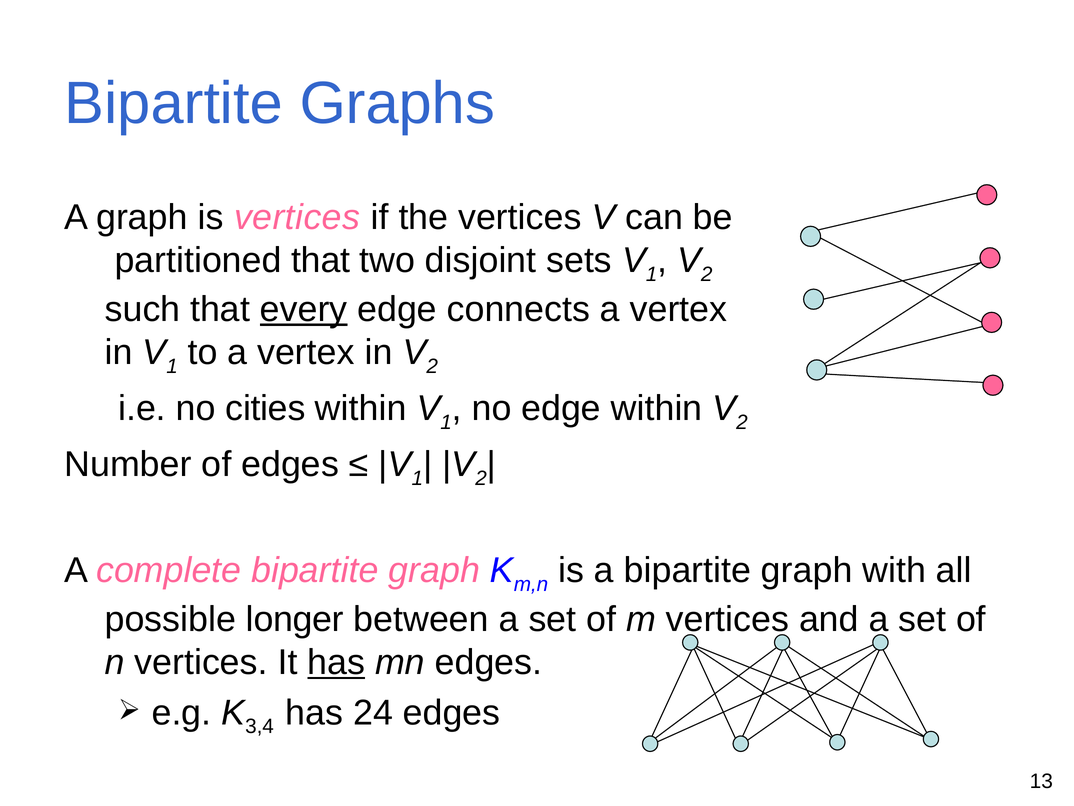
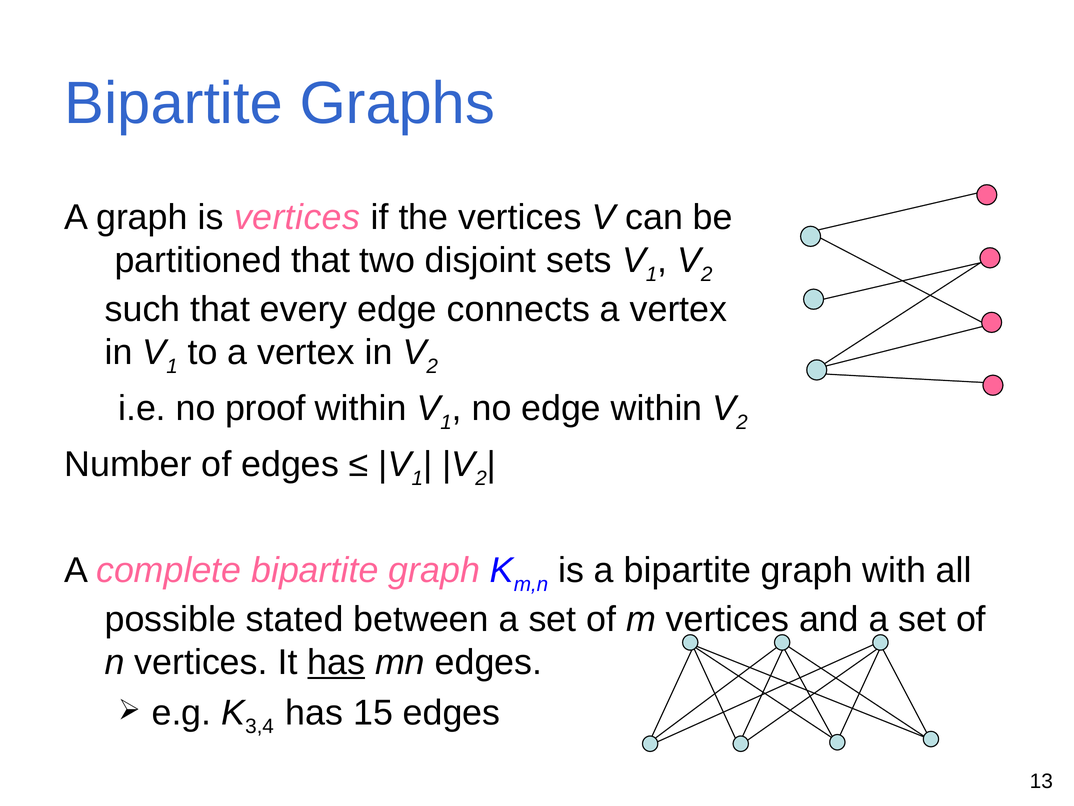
every underline: present -> none (304, 309)
cities: cities -> proof (265, 408)
longer: longer -> stated (295, 619)
24: 24 -> 15 (373, 712)
